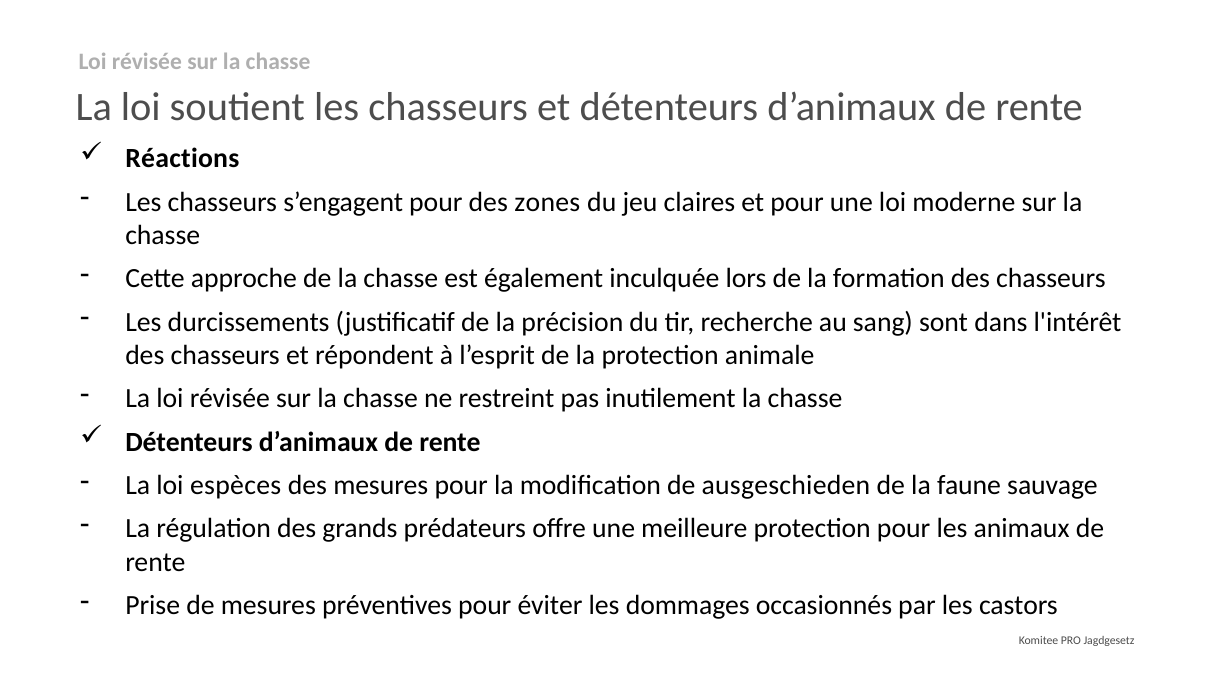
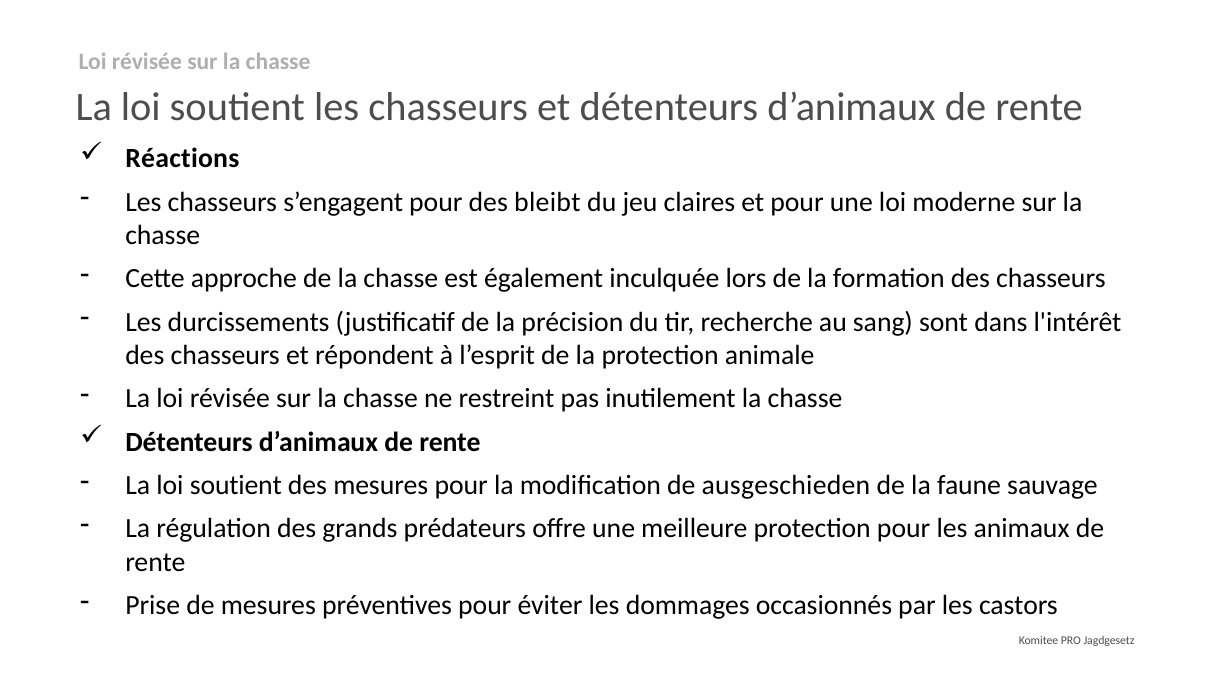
zones: zones -> bleibt (547, 202)
espèces: espèces -> soutient (236, 486)
